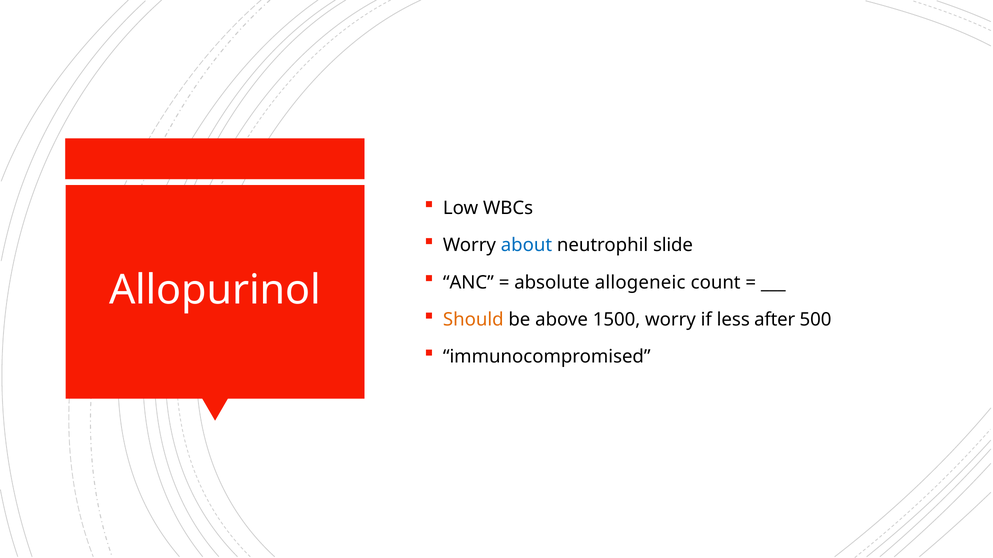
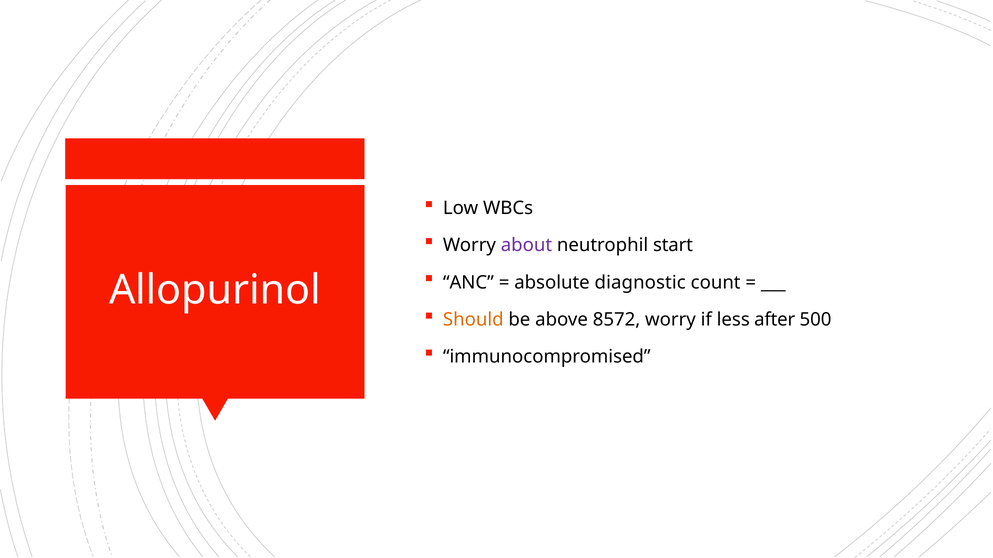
about colour: blue -> purple (526, 246)
slide: slide -> start (673, 246)
allogeneic: allogeneic -> diagnostic (640, 283)
1500: 1500 -> 8572 (617, 320)
